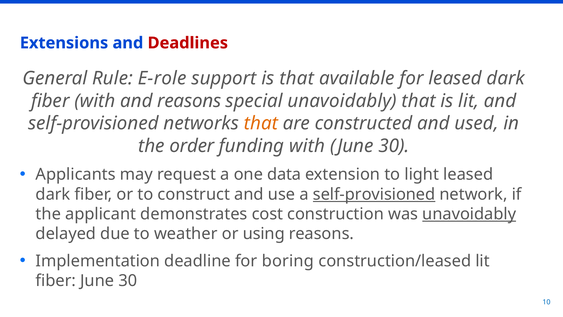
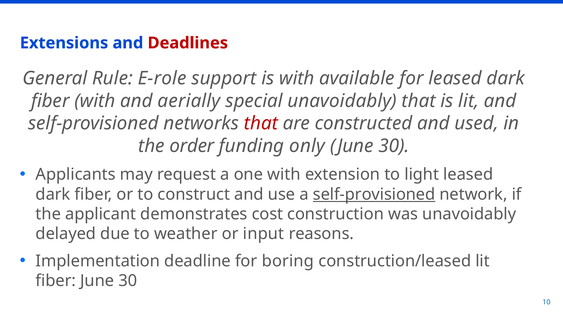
is that: that -> with (297, 78)
and reasons: reasons -> aerially (189, 101)
that colour: orange -> red (261, 123)
funding with: with -> only (307, 146)
one data: data -> with (284, 174)
unavoidably underline: present -> none (469, 214)
using: using -> input (264, 234)
